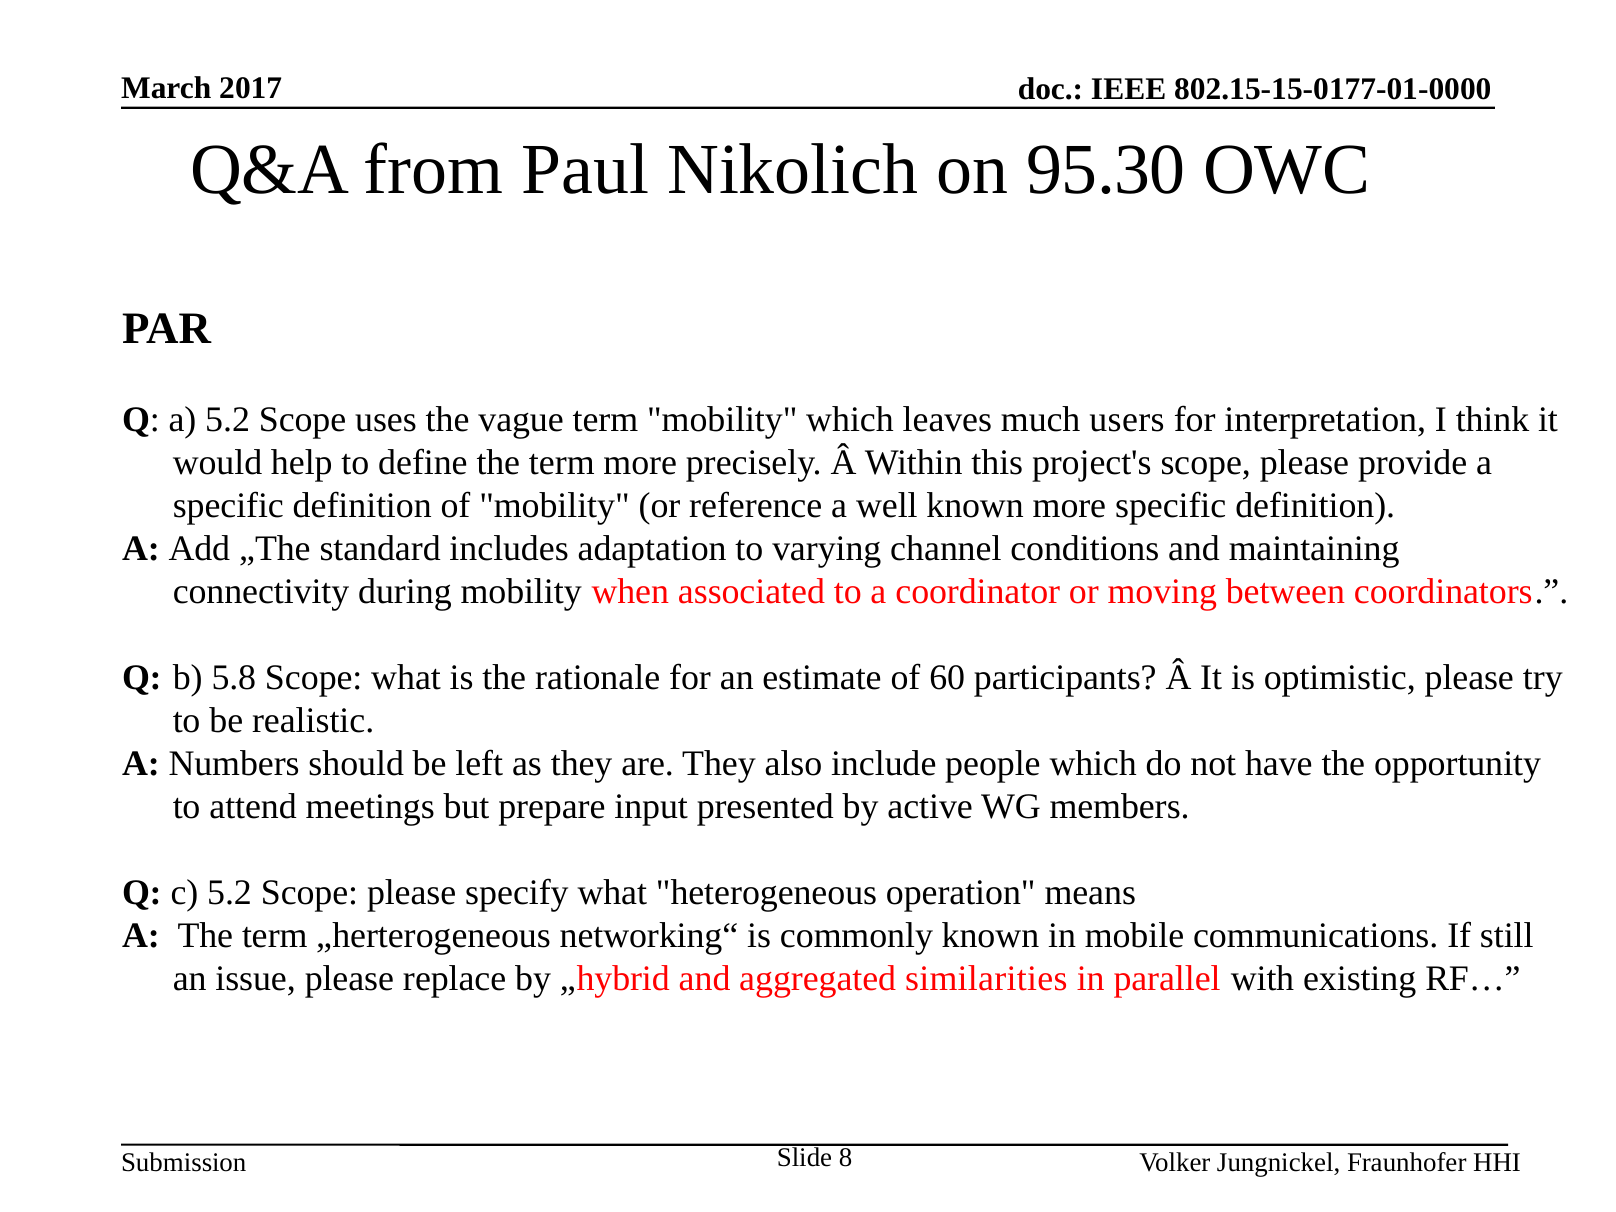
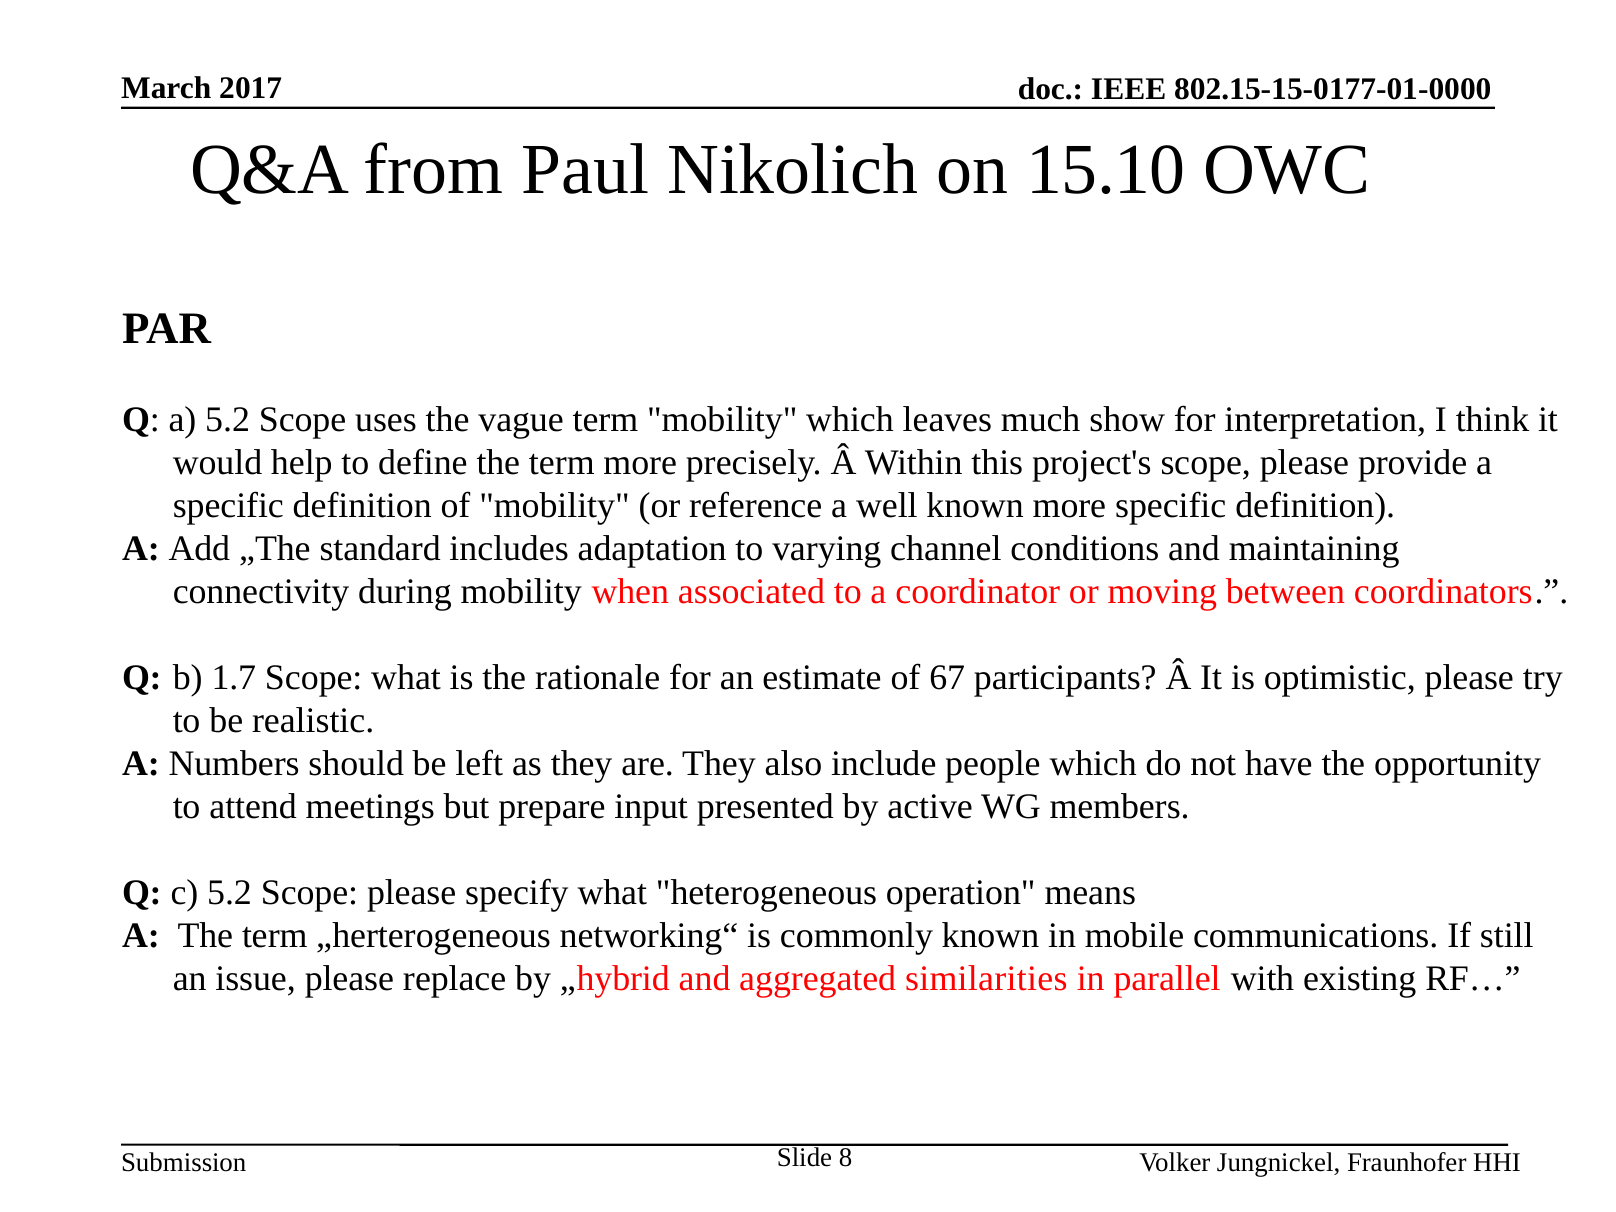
95.30: 95.30 -> 15.10 (1106, 169)
users: users -> show (1127, 419)
5.8: 5.8 -> 1.7 (234, 678)
60: 60 -> 67 (947, 678)
